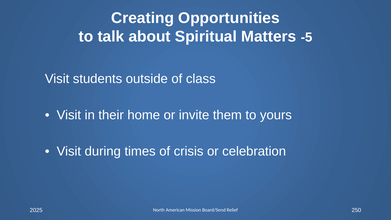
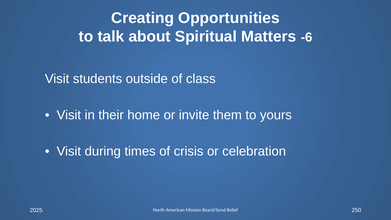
-5: -5 -> -6 (307, 37)
